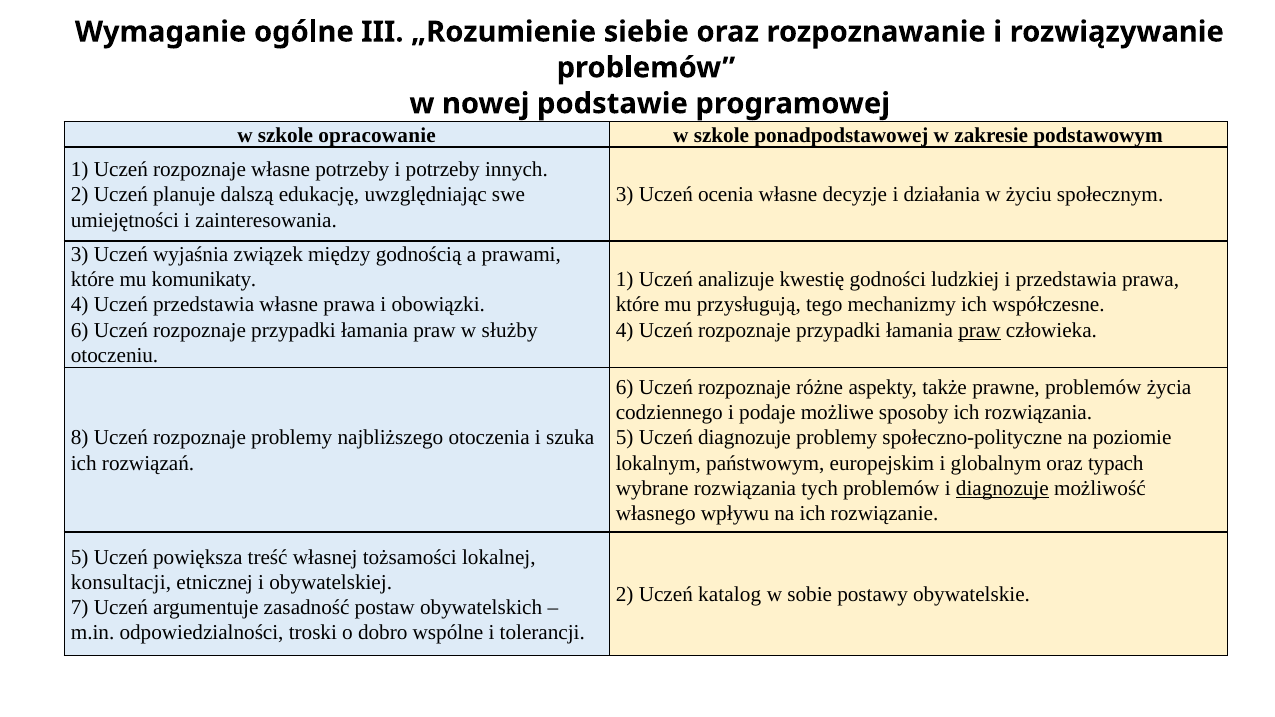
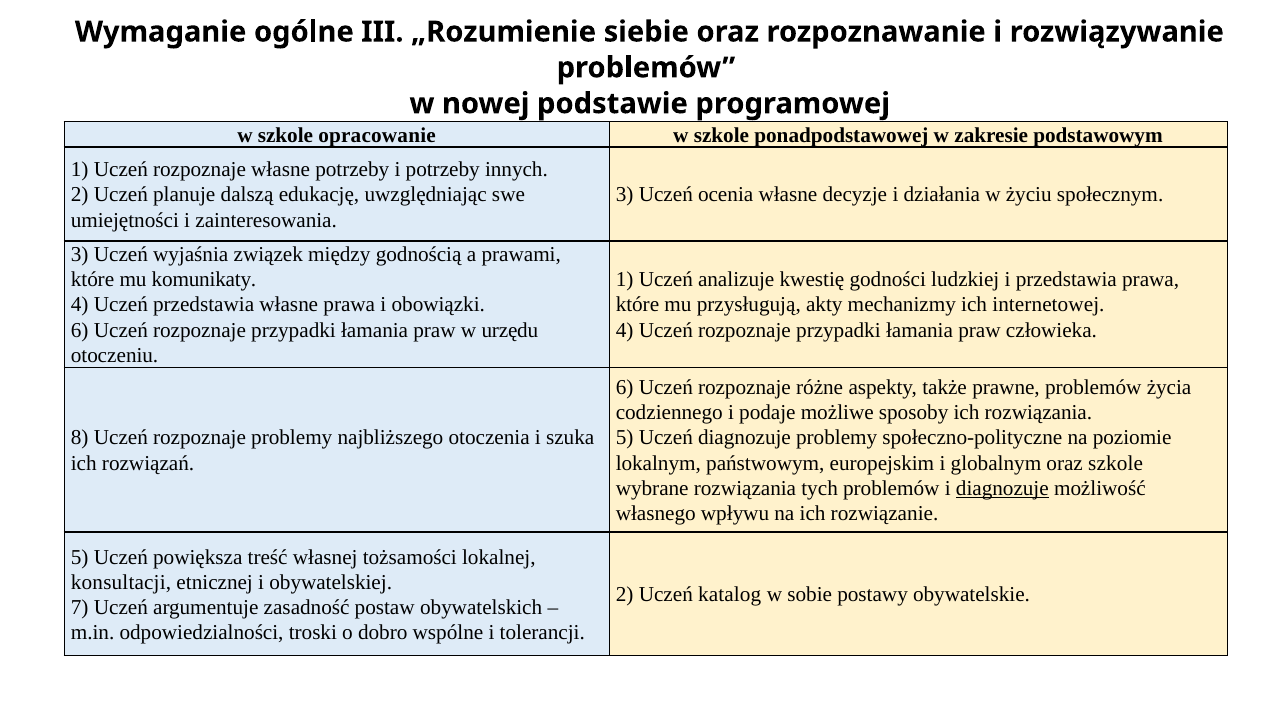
tego: tego -> akty (824, 305)
współczesne: współczesne -> internetowej (1048, 305)
służby: służby -> urzędu (510, 330)
praw underline: present -> none (979, 330)
oraz typach: typach -> szkole (1116, 463)
